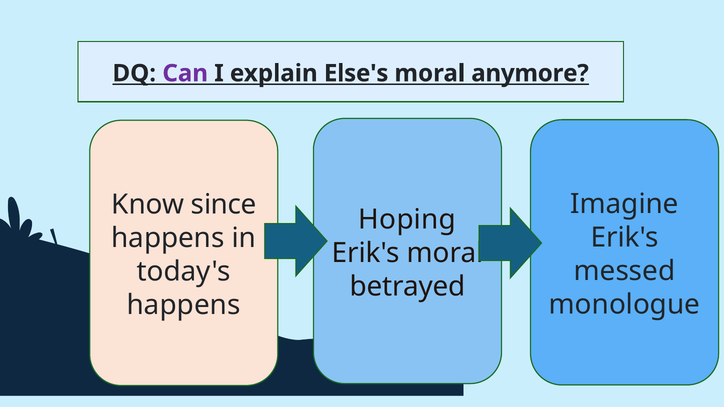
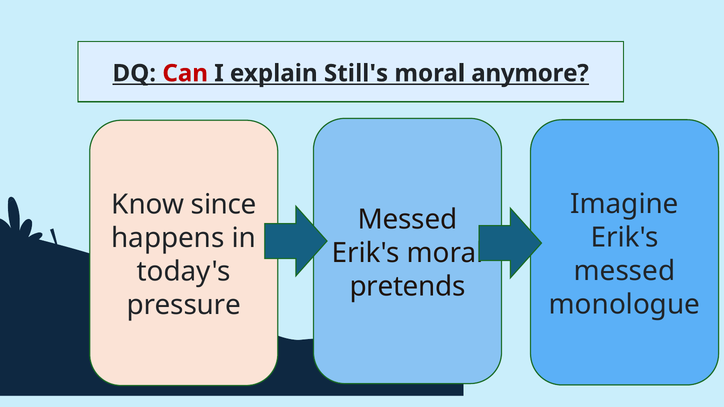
Can colour: purple -> red (185, 73)
Else's: Else's -> Still's (356, 73)
Hoping: Hoping -> Messed (408, 220)
betrayed: betrayed -> pretends (408, 287)
happens: happens -> pressure (184, 305)
